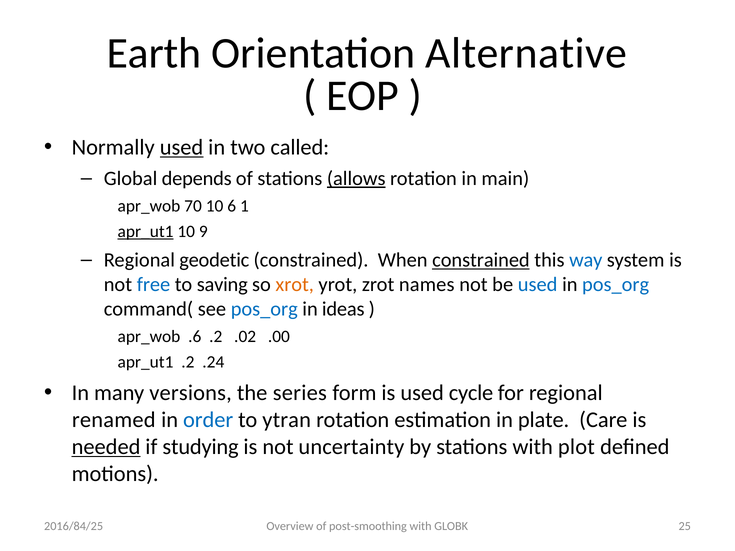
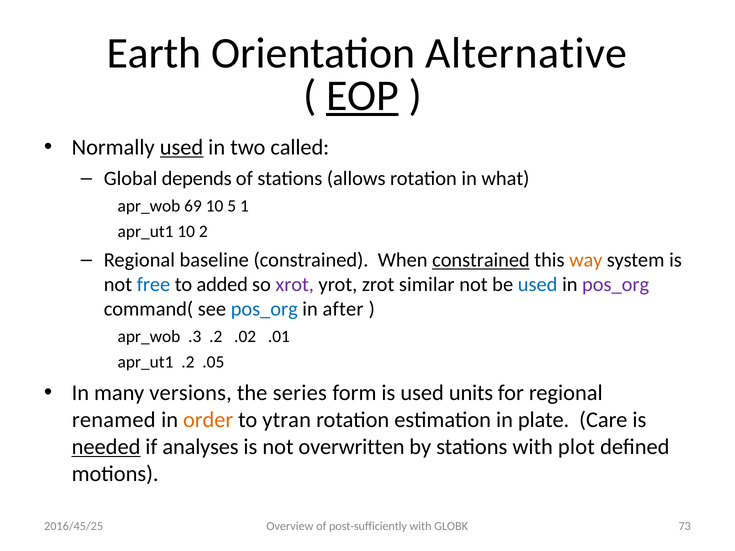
EOP underline: none -> present (363, 96)
allows underline: present -> none (356, 179)
main: main -> what (505, 179)
70: 70 -> 69 (193, 206)
6: 6 -> 5 (232, 206)
apr_ut1 underline: present -> none (146, 232)
9: 9 -> 2 (203, 232)
geodetic: geodetic -> baseline (214, 260)
way colour: blue -> orange (586, 260)
saving: saving -> added (222, 285)
xrot colour: orange -> purple (295, 285)
names: names -> similar (427, 285)
pos_org colour: blue -> purple (616, 285)
ideas: ideas -> after (343, 309)
.6: .6 -> .3 (195, 337)
.00: .00 -> .01 (279, 337)
.24: .24 -> .05 (213, 362)
cycle: cycle -> units (471, 393)
order colour: blue -> orange (208, 420)
studying: studying -> analyses (201, 447)
uncertainty: uncertainty -> overwritten (352, 447)
post-smoothing: post-smoothing -> post-sufficiently (368, 526)
25: 25 -> 73 (685, 526)
2016/84/25: 2016/84/25 -> 2016/45/25 (74, 526)
